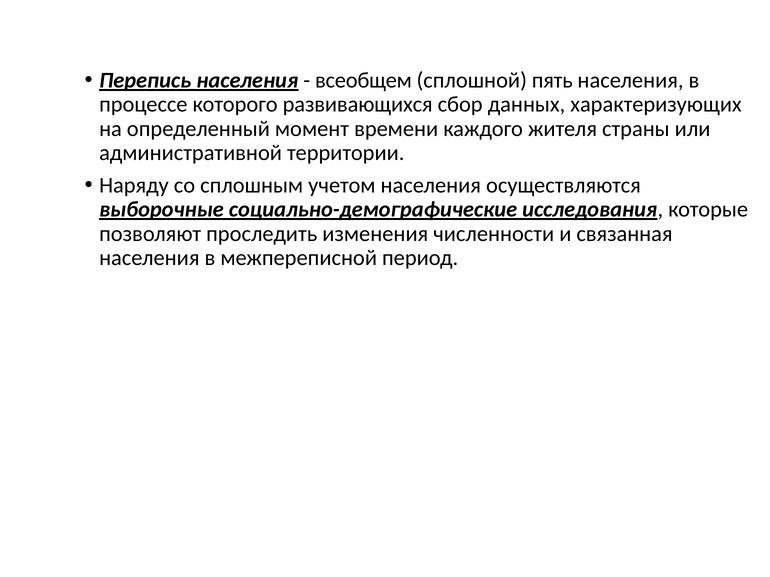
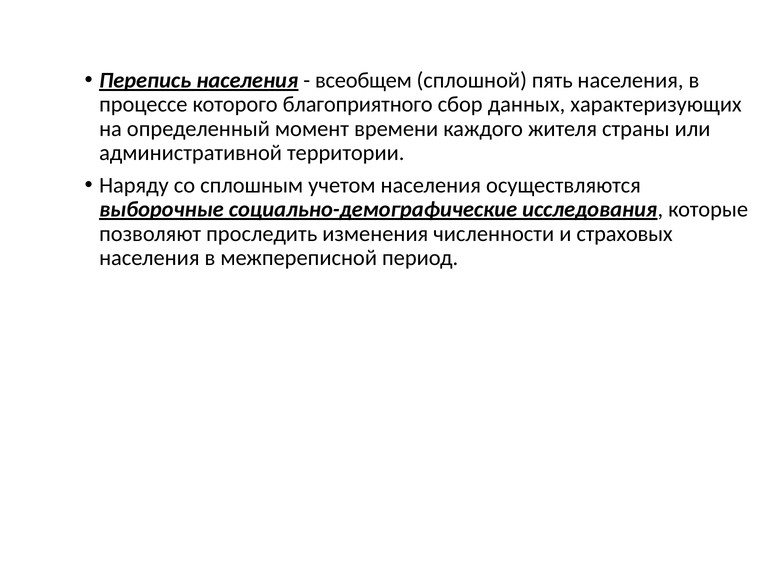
развивающихся: развивающихся -> благоприятного (358, 105)
связанная: связанная -> страховых (625, 234)
